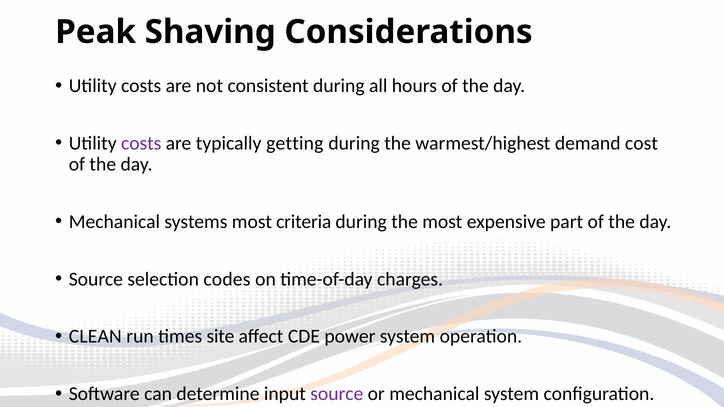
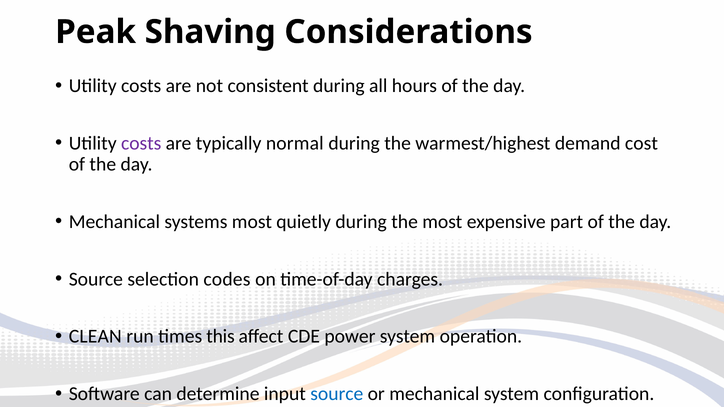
getting: getting -> normal (295, 143)
criteria: criteria -> quietly (304, 222)
site: site -> this (220, 337)
source colour: purple -> blue (337, 394)
